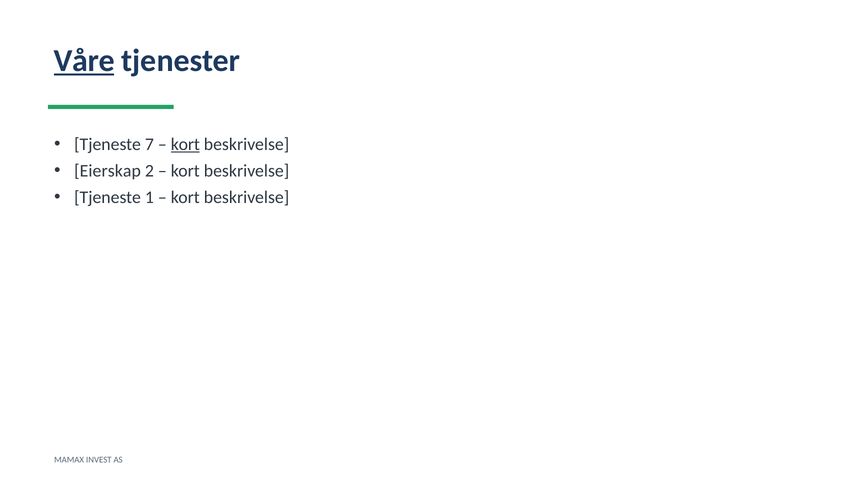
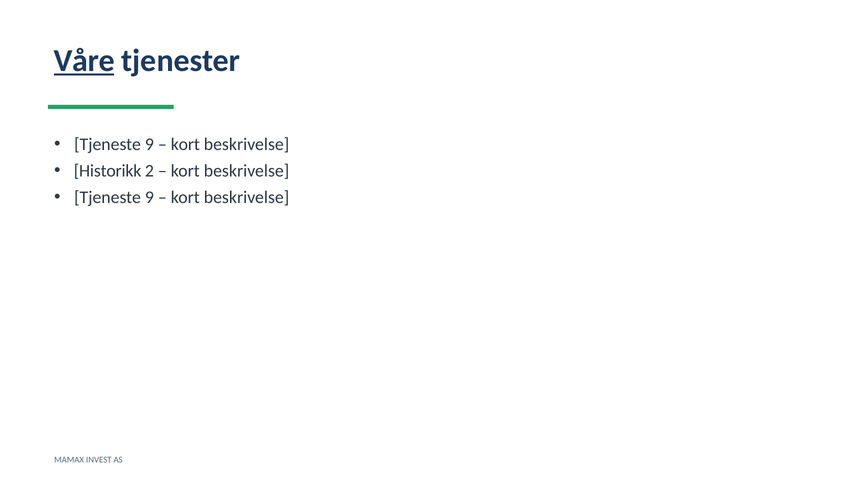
7: 7 -> 9 (149, 144)
kort underline: present -> none (185, 144)
Eierskap: Eierskap -> Historikk (108, 171)
1: 1 -> 9 (149, 198)
